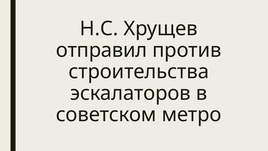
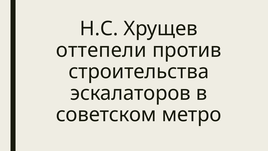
отправил: отправил -> оттепели (101, 50)
